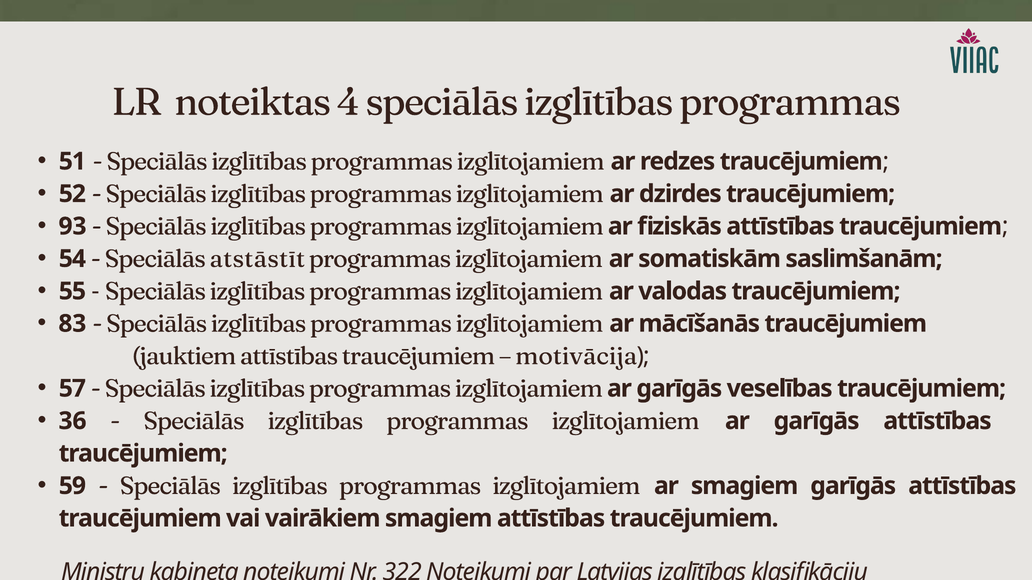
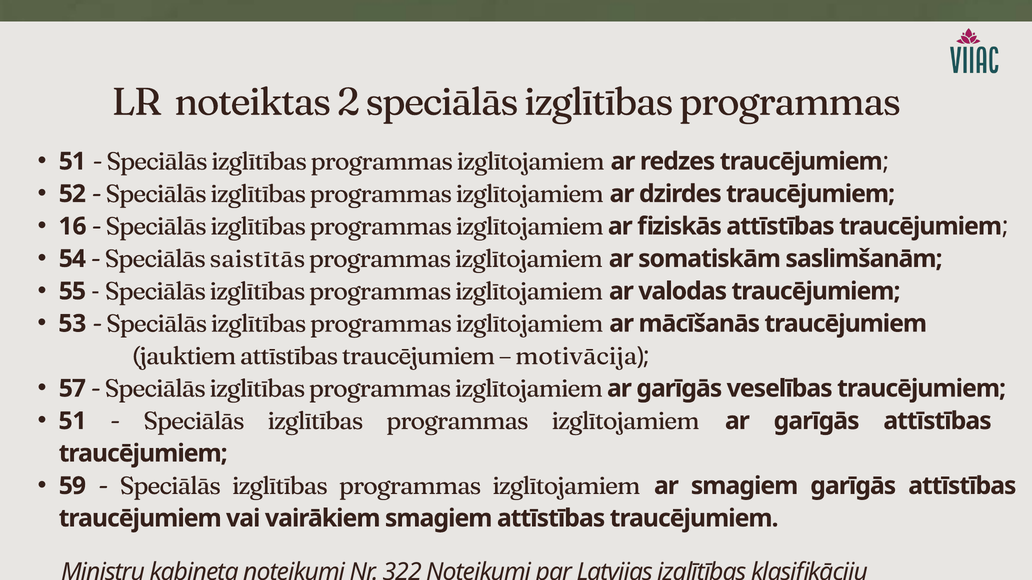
4: 4 -> 2 (348, 102)
93: 93 -> 16 (73, 226)
atstāstīt: atstāstīt -> saistītās (257, 259)
83: 83 -> 53 (72, 324)
36: 36 -> 51 (73, 421)
